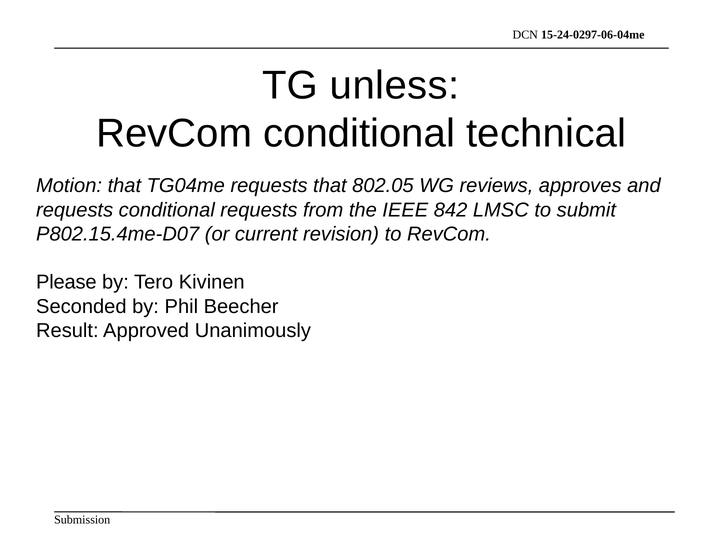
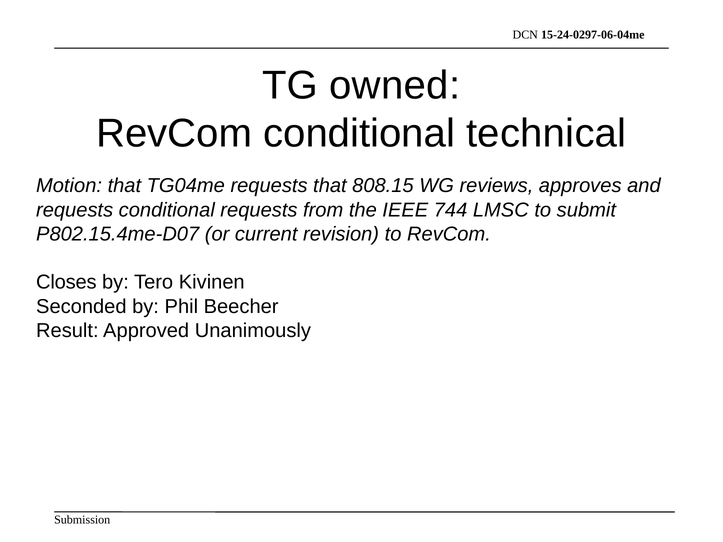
unless: unless -> owned (395, 85)
802.05: 802.05 -> 808.15 (383, 186)
842: 842 -> 744 (451, 210)
Please: Please -> Closes (66, 282)
